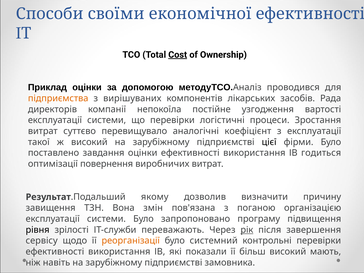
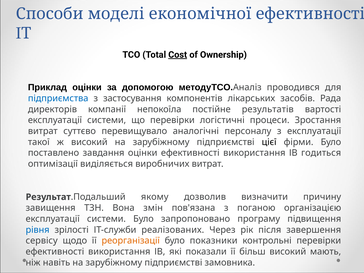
своїми: своїми -> моделі (116, 14)
підприємства colour: orange -> blue (58, 98)
вирішуваних: вирішуваних -> застосування (132, 98)
узгодження: узгодження -> результатів (268, 109)
коефіцієнт: коефіцієнт -> персоналу (248, 131)
повернення: повернення -> виділяється (107, 164)
рівня colour: black -> blue (38, 230)
переважають: переважають -> реалізованих (173, 230)
рік underline: present -> none (247, 230)
системний: системний -> показники (214, 241)
